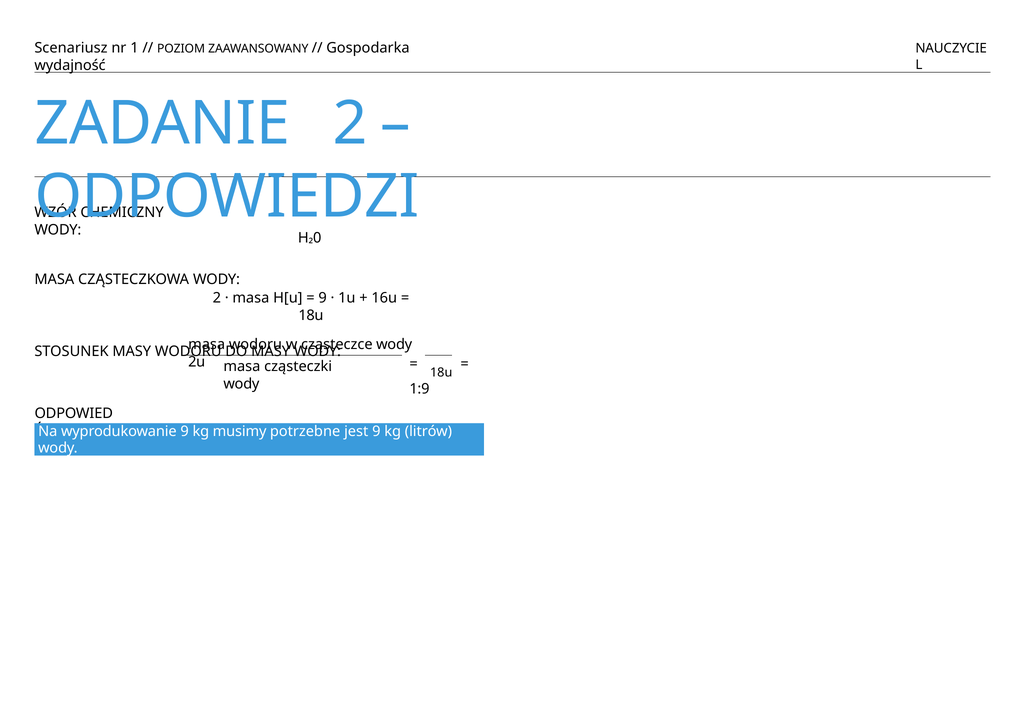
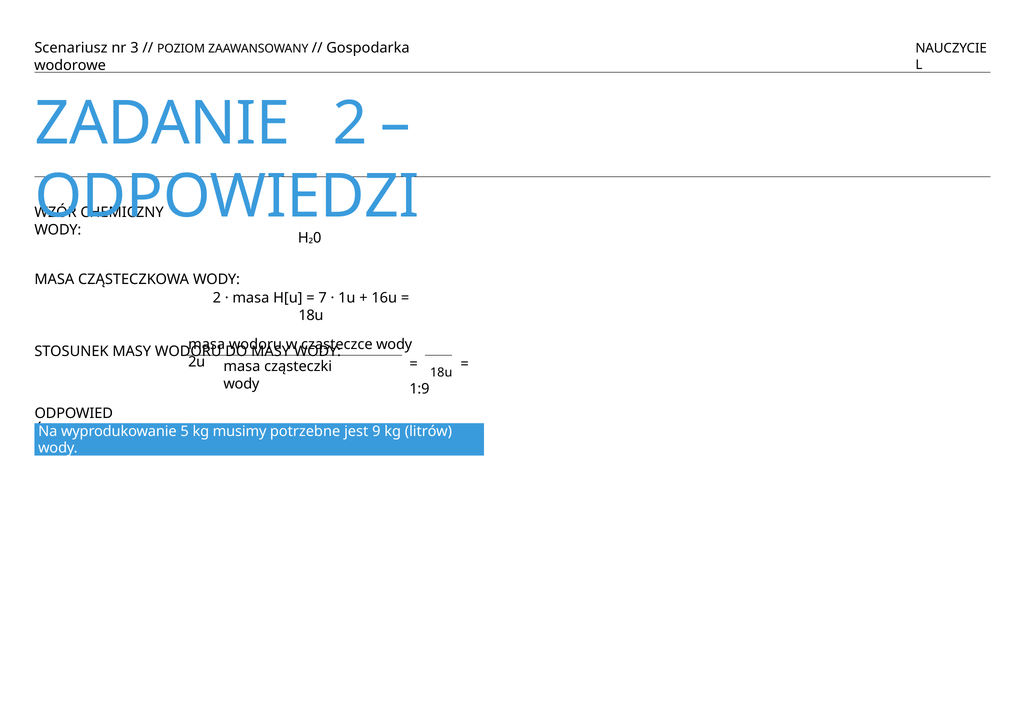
1: 1 -> 3 (134, 48)
wydajność: wydajność -> wodorowe (70, 66)
9: 9 -> 7 (323, 298)
wyprodukowanie 9: 9 -> 5 (185, 432)
